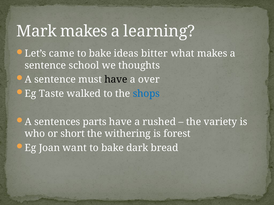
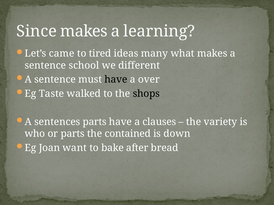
Mark: Mark -> Since (37, 31)
bake: bake -> tired (100, 54)
bitter: bitter -> many (154, 54)
thoughts: thoughts -> different (139, 66)
shops colour: blue -> black (146, 94)
rushed: rushed -> clauses (159, 122)
or short: short -> parts (73, 134)
withering: withering -> contained (128, 134)
forest: forest -> down (177, 134)
dark: dark -> after (137, 148)
